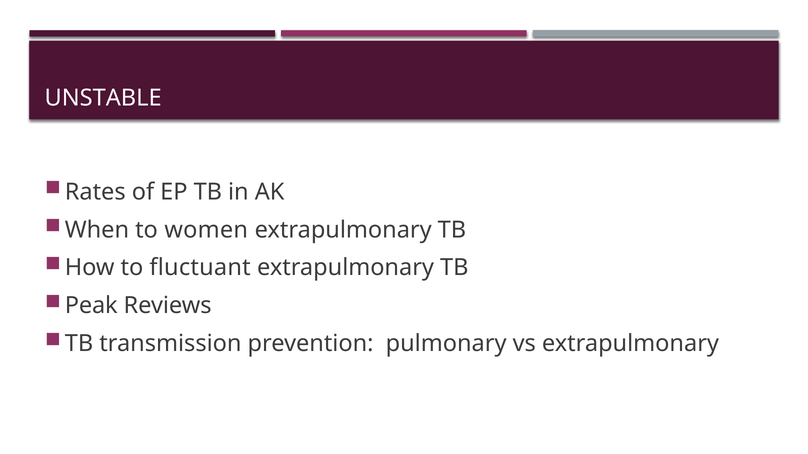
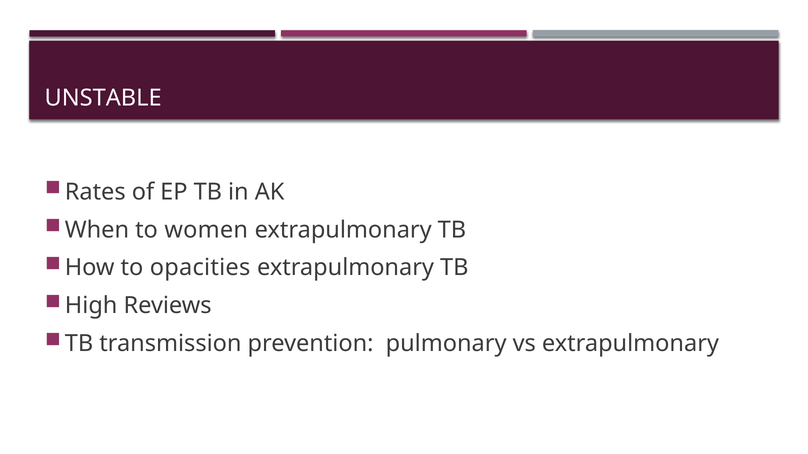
fluctuant: fluctuant -> opacities (200, 268)
Peak: Peak -> High (91, 306)
